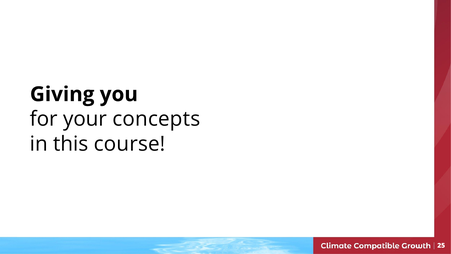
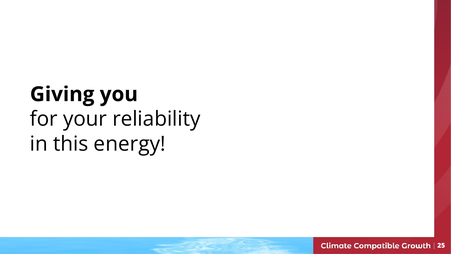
concepts: concepts -> reliability (156, 119)
course: course -> energy (130, 144)
